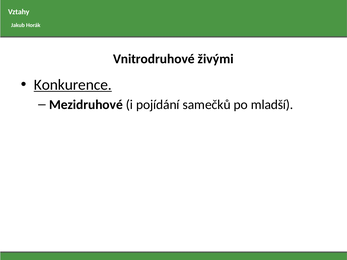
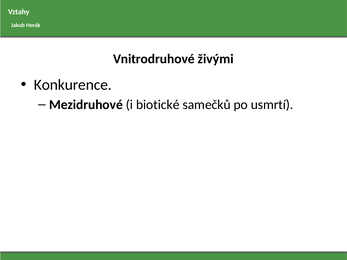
Konkurence underline: present -> none (73, 85)
pojídání: pojídání -> biotické (158, 105)
mladší: mladší -> usmrtí (272, 105)
